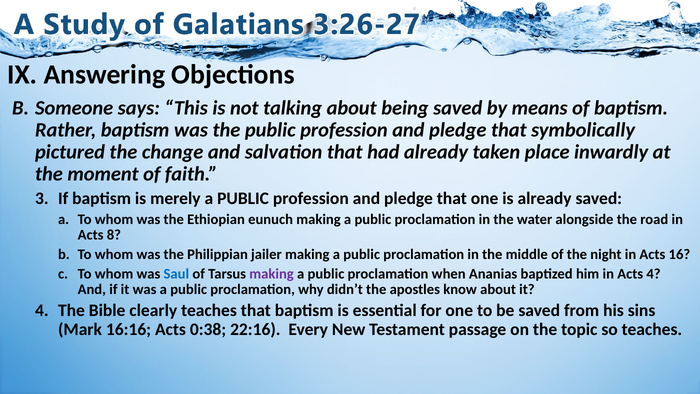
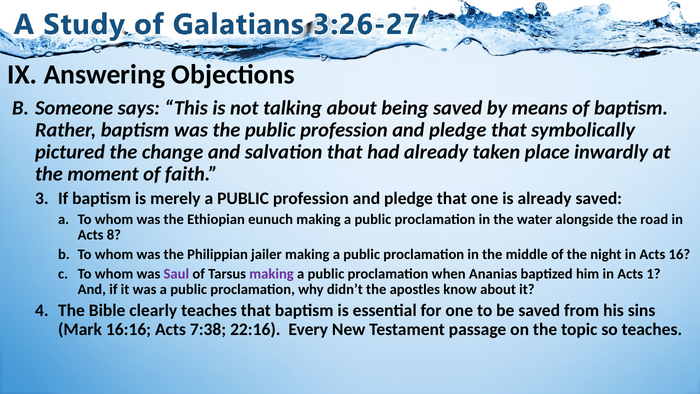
Saul colour: blue -> purple (176, 274)
Acts 4: 4 -> 1 (654, 274)
0:38: 0:38 -> 7:38 (208, 329)
